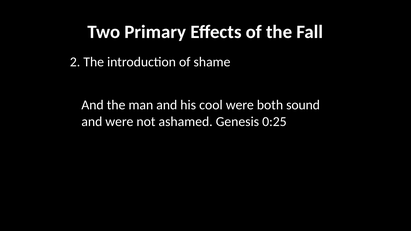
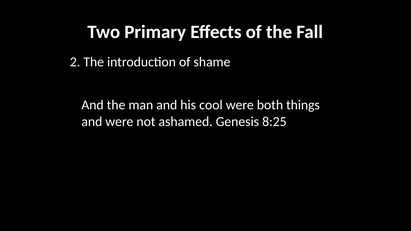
sound: sound -> things (303, 105)
0:25: 0:25 -> 8:25 (274, 122)
